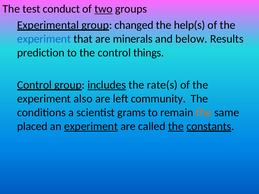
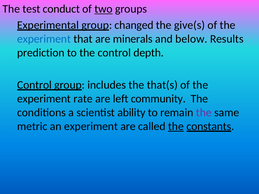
help(s: help(s -> give(s (189, 25)
things: things -> depth (149, 53)
includes underline: present -> none (107, 85)
rate(s: rate(s -> that(s (162, 85)
also: also -> rate (83, 99)
grams: grams -> ability (131, 113)
the colour: orange -> purple (204, 113)
placed: placed -> metric (32, 126)
experiment underline: present -> none (91, 126)
